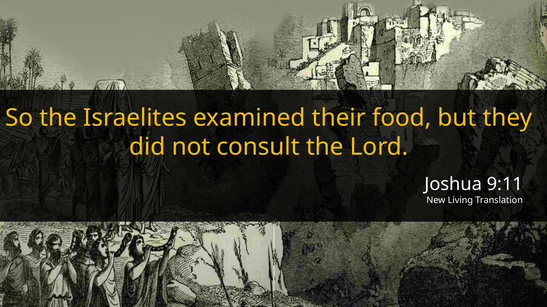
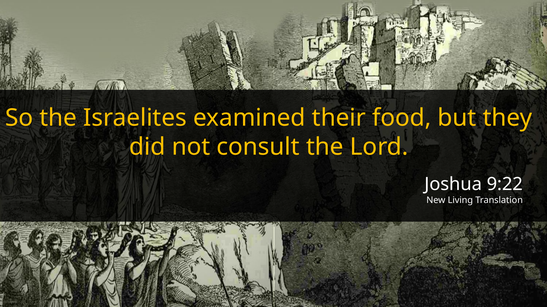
9:11: 9:11 -> 9:22 (505, 185)
